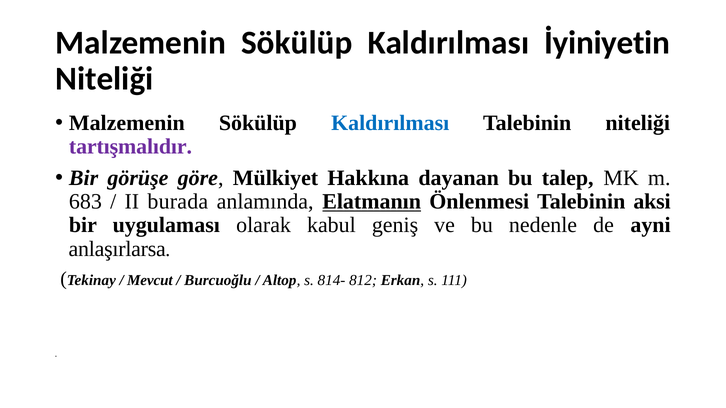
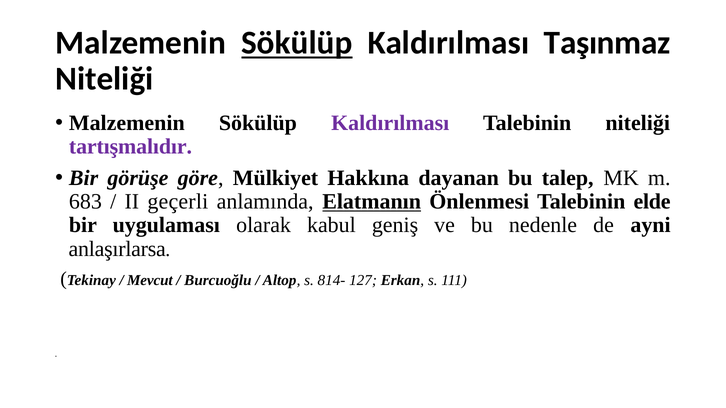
Sökülüp underline: none -> present (297, 43)
İyiniyetin: İyiniyetin -> Taşınmaz (607, 43)
Kaldırılması colour: blue -> purple (390, 123)
burada: burada -> geçerli (178, 202)
aksi: aksi -> elde (652, 202)
812: 812 -> 127 (363, 281)
